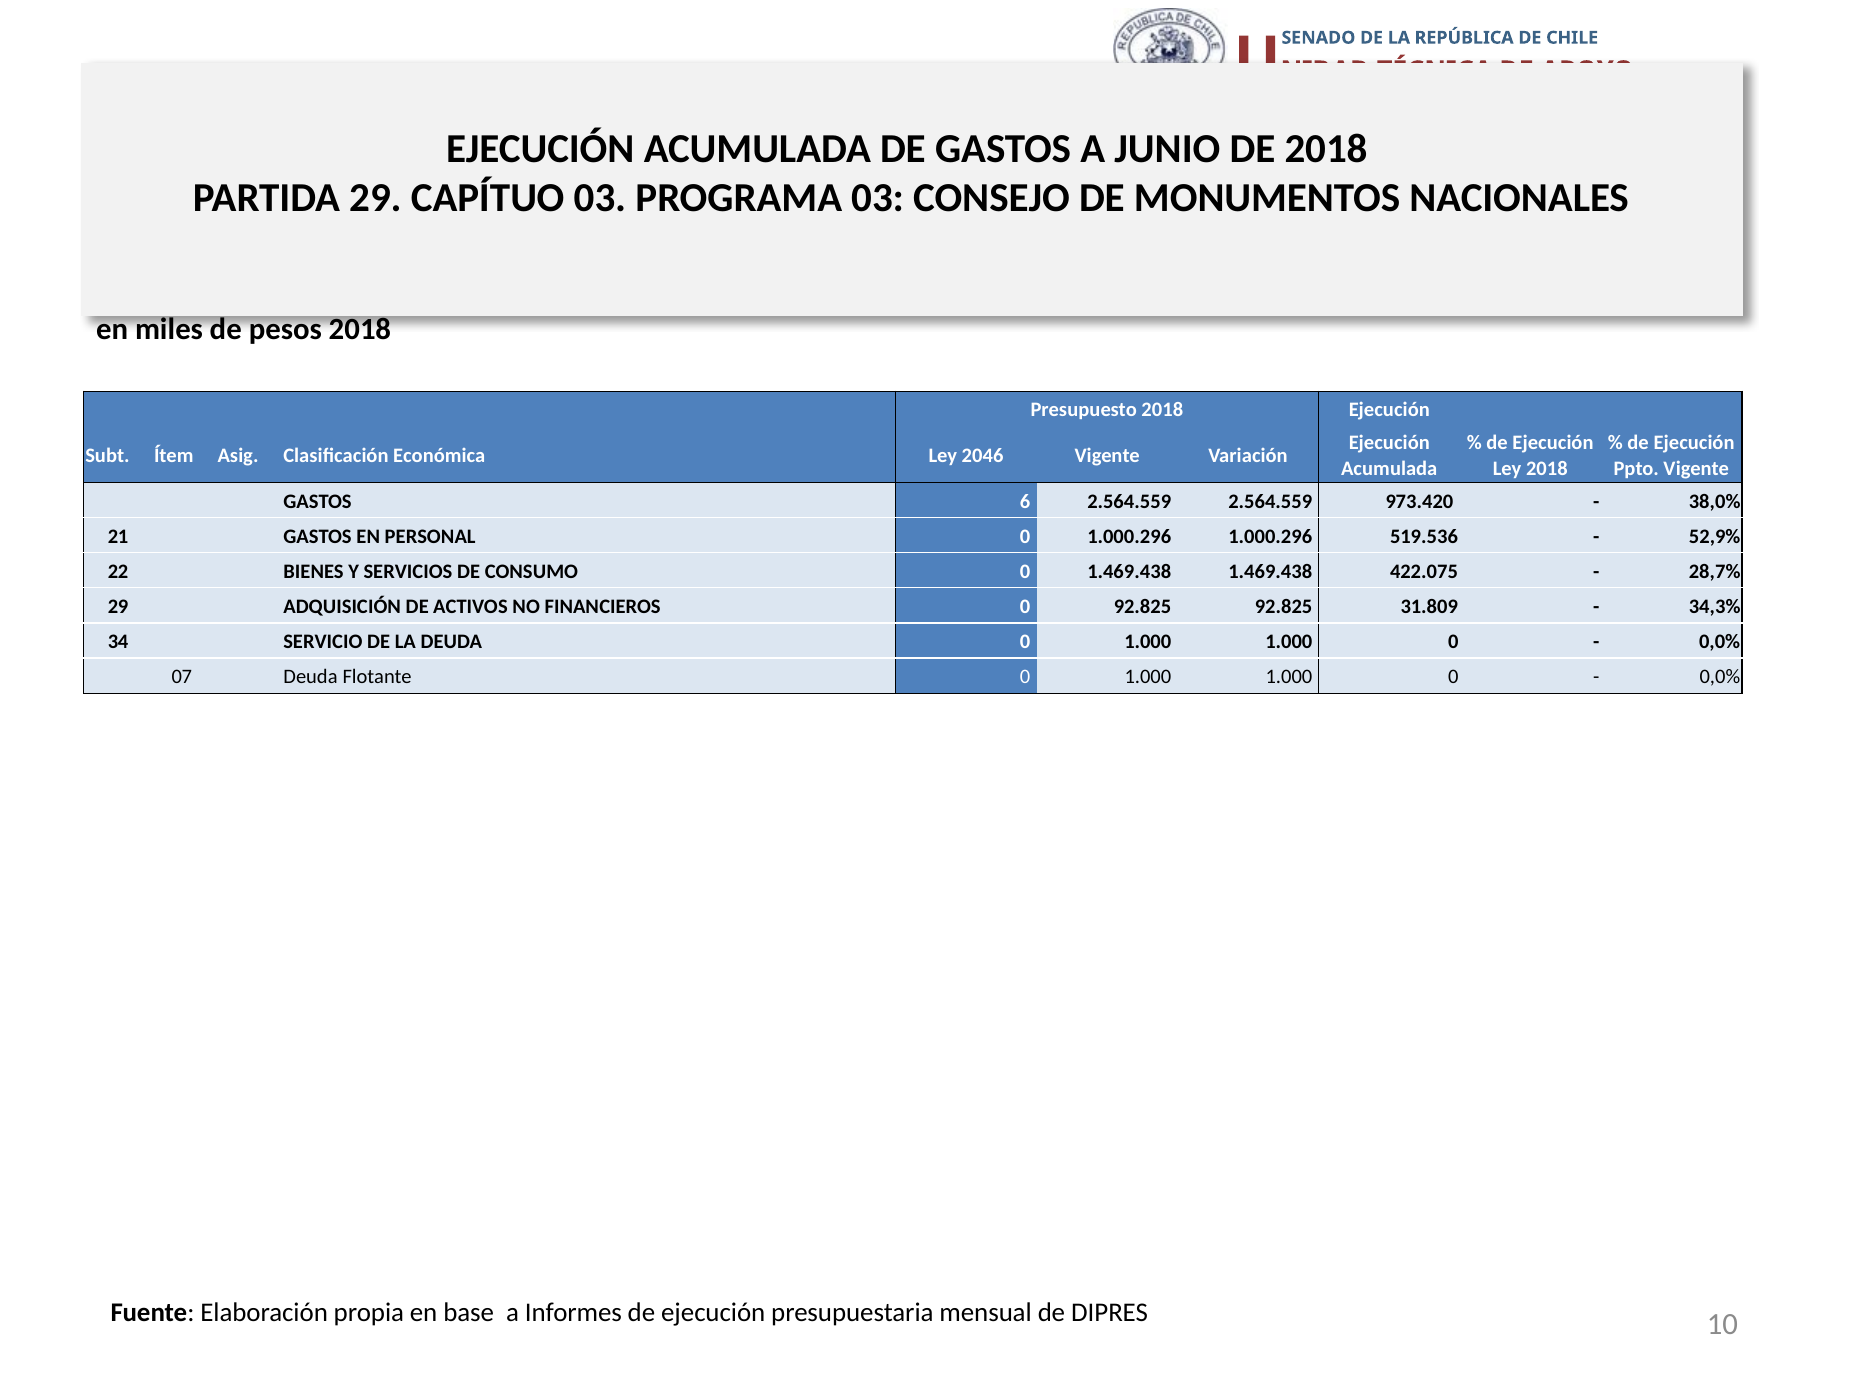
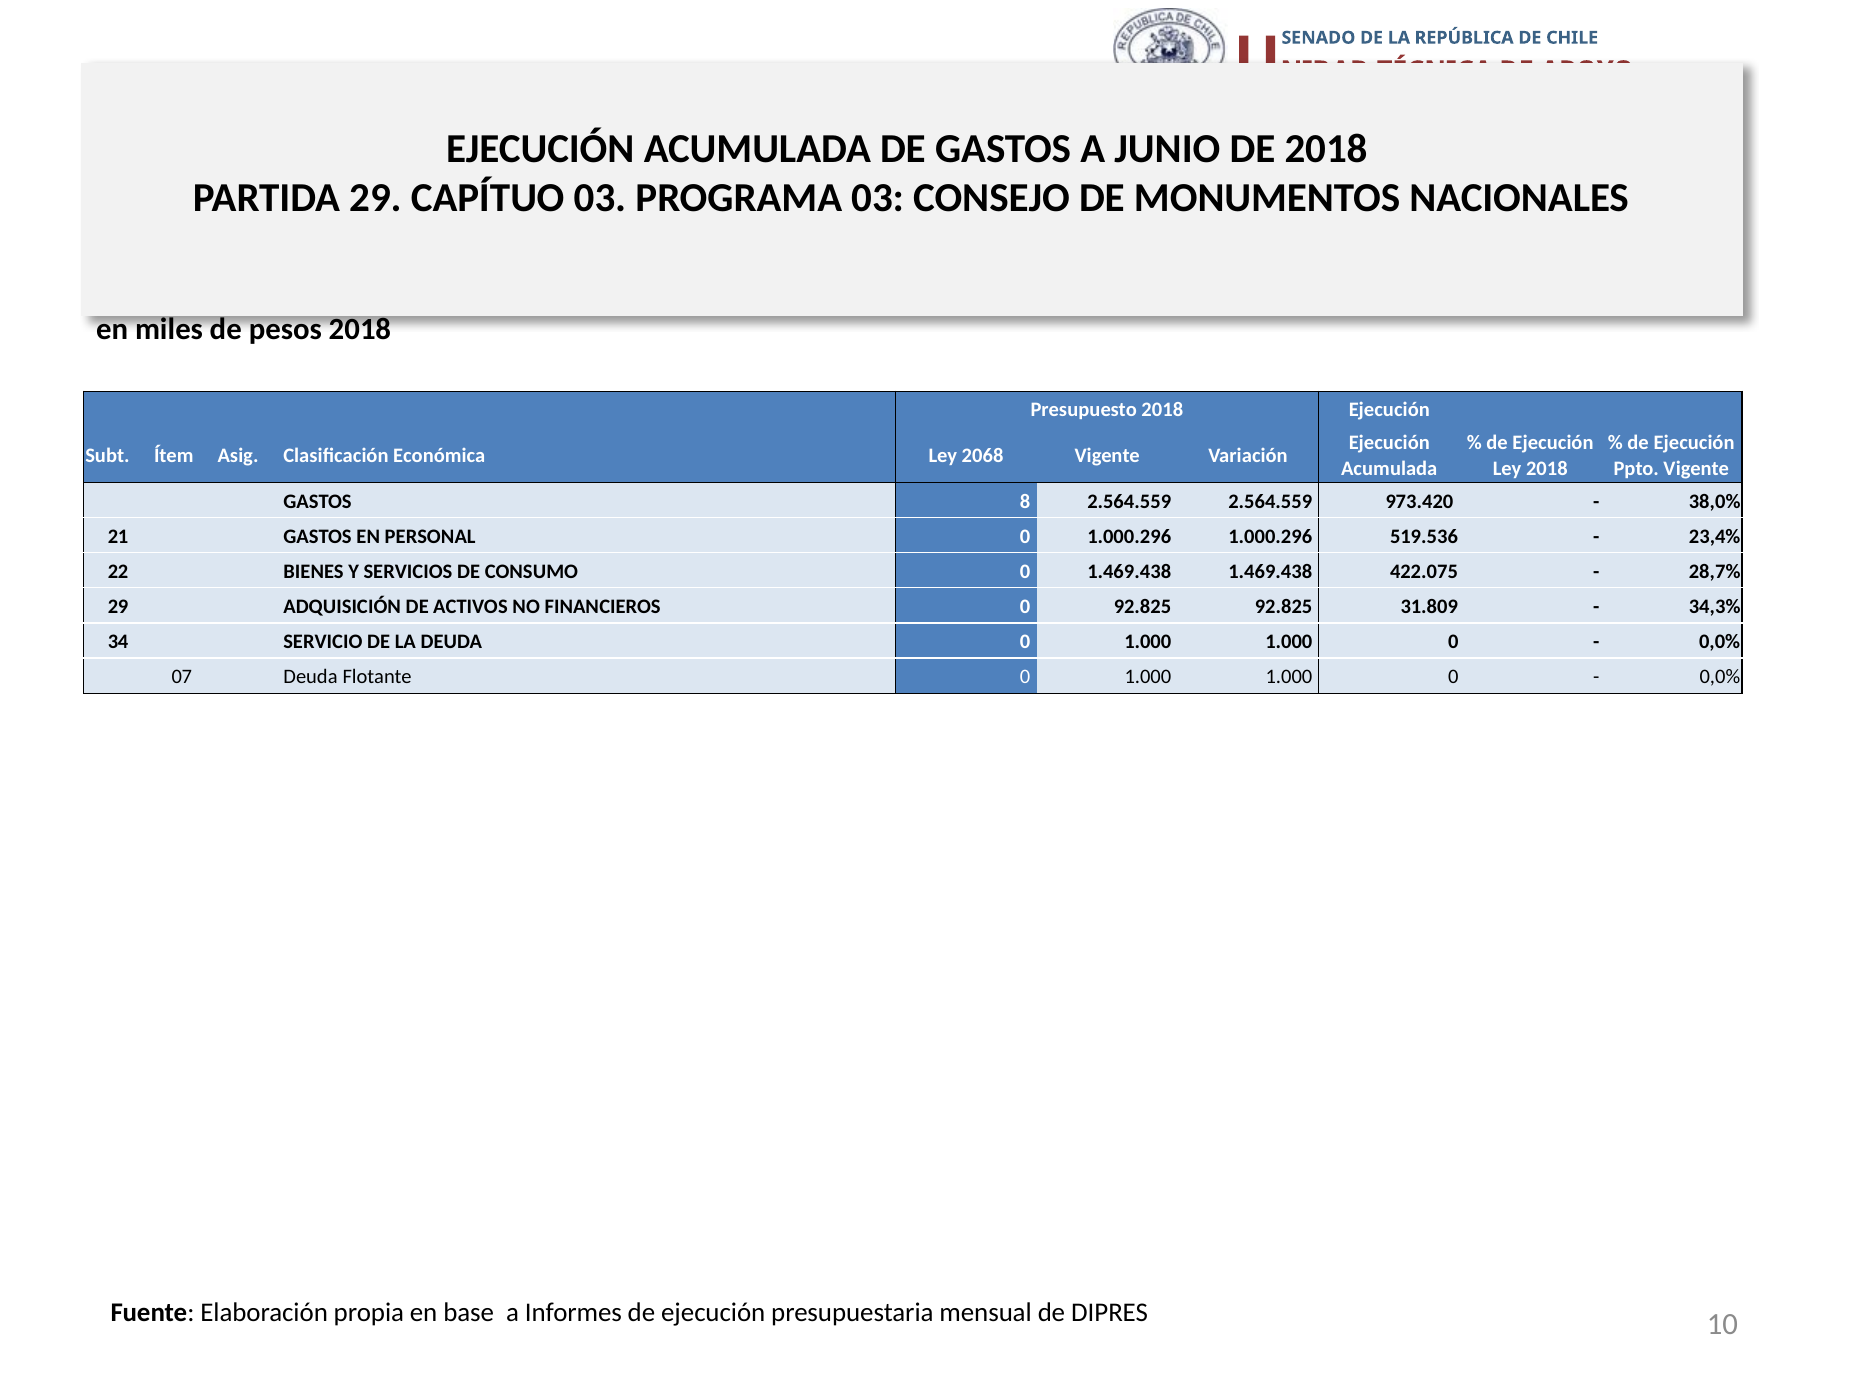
2046: 2046 -> 2068 (983, 456)
6: 6 -> 8 (1025, 501)
52,9%: 52,9% -> 23,4% (1715, 536)
